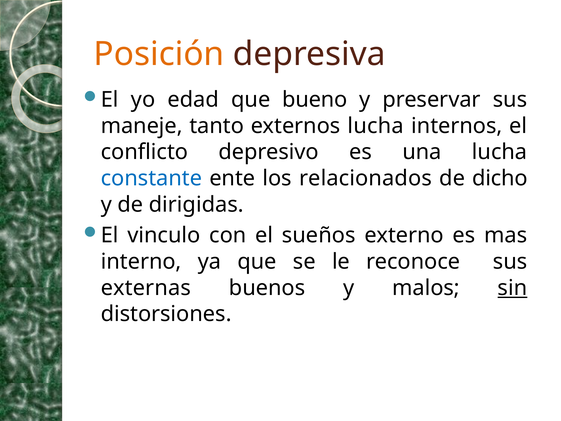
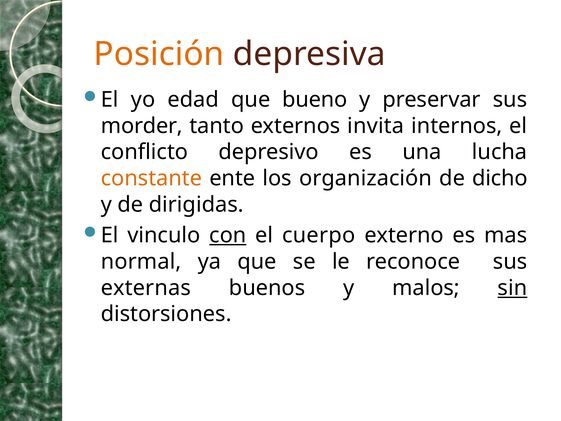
maneje: maneje -> morder (142, 126)
externos lucha: lucha -> invita (376, 126)
constante colour: blue -> orange (151, 178)
relacionados: relacionados -> organización (366, 178)
con underline: none -> present (228, 235)
sueños: sueños -> cuerpo (319, 235)
interno: interno -> normal (141, 261)
